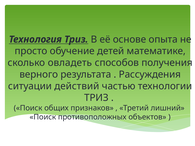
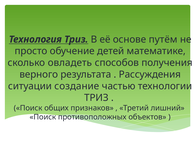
опыта: опыта -> путём (163, 39)
действий: действий -> создание (77, 86)
